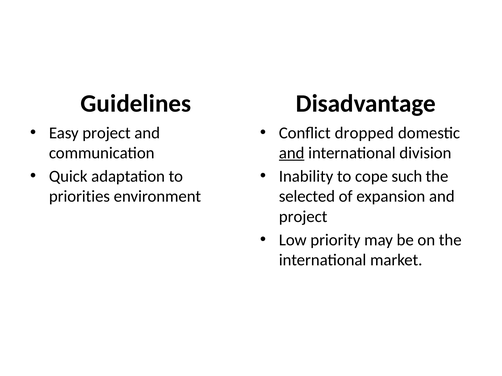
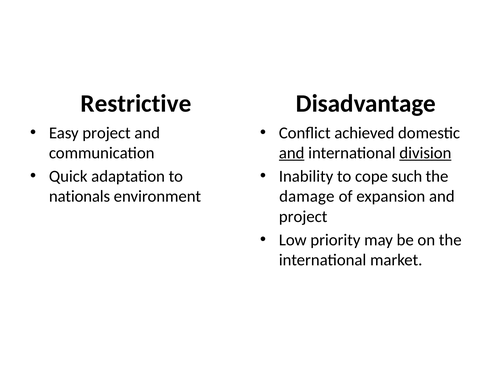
Guidelines: Guidelines -> Restrictive (136, 104)
dropped: dropped -> achieved (364, 133)
division underline: none -> present (425, 153)
priorities: priorities -> nationals (80, 197)
selected: selected -> damage (307, 197)
